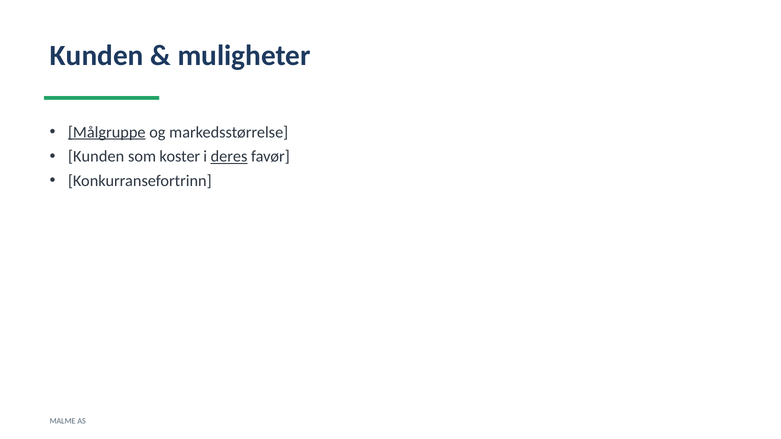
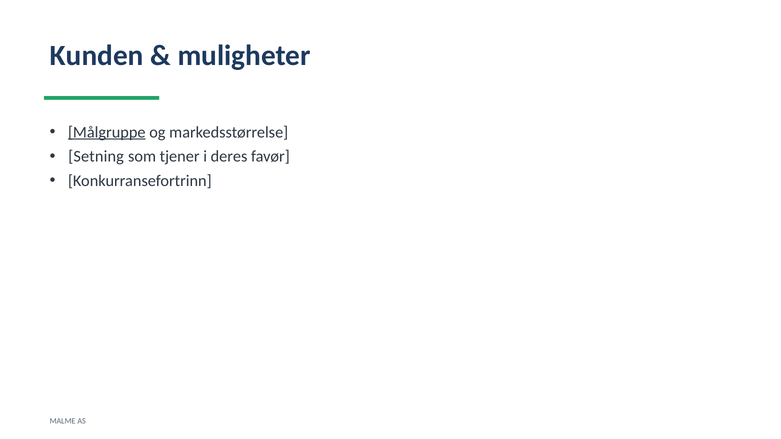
Kunden: Kunden -> Setning (96, 157)
koster: koster -> tjener (180, 157)
deres underline: present -> none (229, 157)
